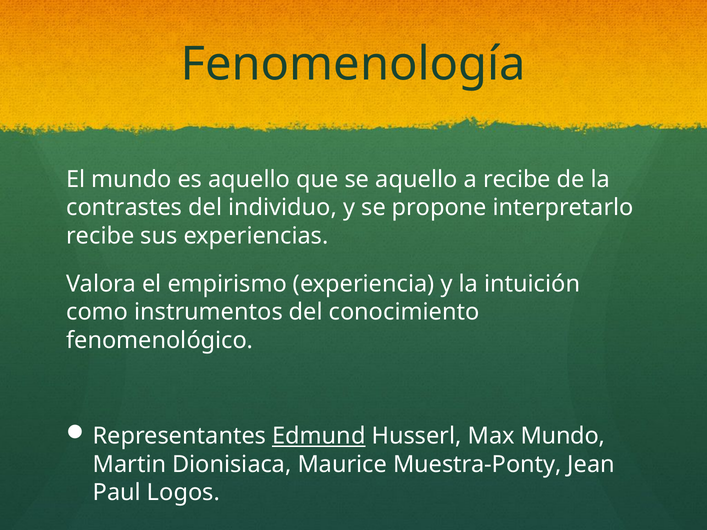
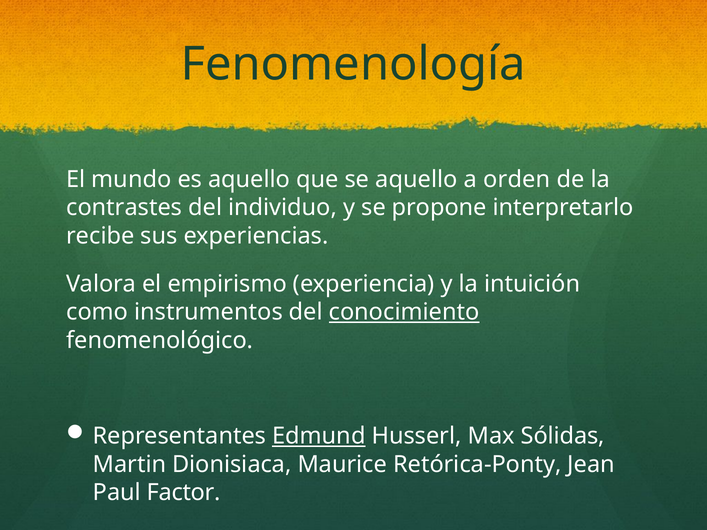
a recibe: recibe -> orden (517, 179)
conocimiento underline: none -> present (404, 312)
Max Mundo: Mundo -> Sólidas (563, 436)
Muestra-Ponty: Muestra-Ponty -> Retórica-Ponty (477, 465)
Logos: Logos -> Factor (184, 493)
